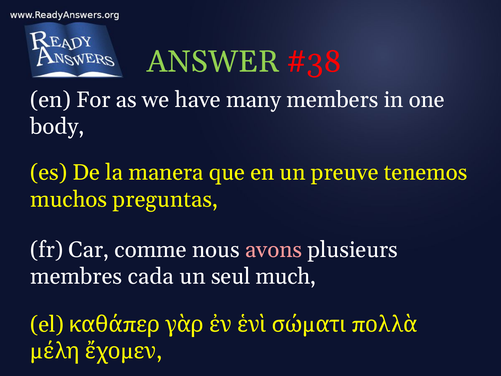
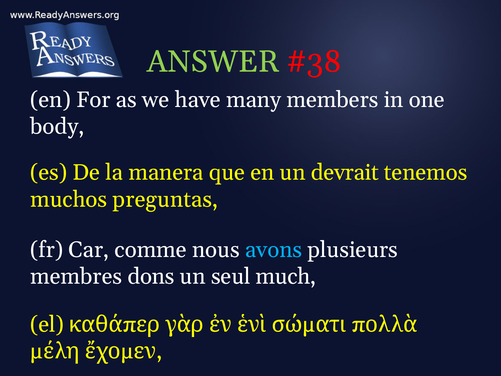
preuve: preuve -> devrait (345, 172)
avons colour: pink -> light blue (274, 250)
cada: cada -> dons (151, 276)
